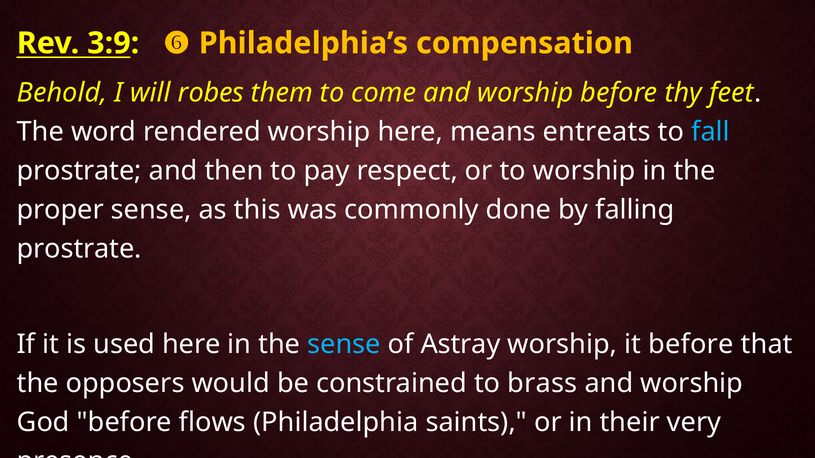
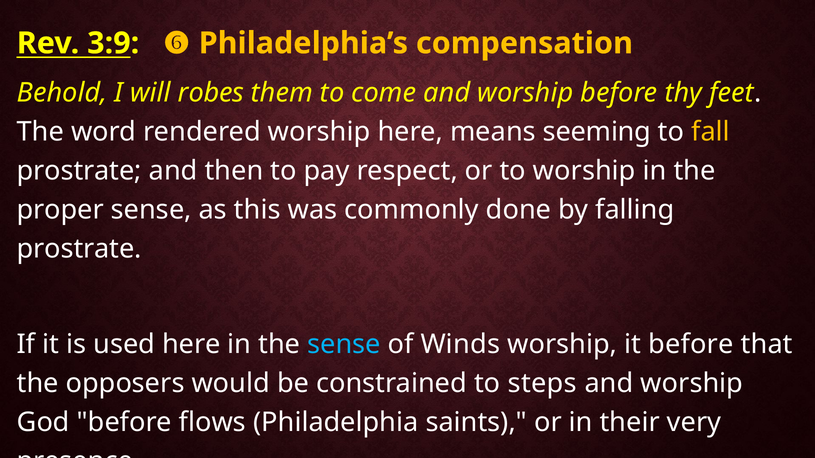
entreats: entreats -> seeming (597, 132)
fall colour: light blue -> yellow (711, 132)
Astray: Astray -> Winds (460, 344)
brass: brass -> steps (542, 384)
